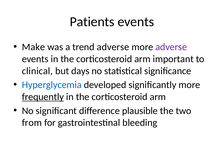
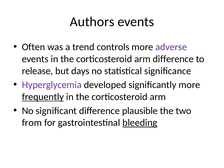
Patients: Patients -> Authors (92, 22)
Make: Make -> Often (33, 47)
trend adverse: adverse -> controls (113, 47)
arm important: important -> difference (173, 59)
clinical: clinical -> release (37, 71)
Hyperglycemia colour: blue -> purple (52, 85)
bleeding underline: none -> present (140, 123)
